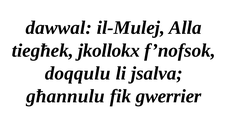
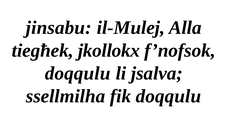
dawwal: dawwal -> jinsabu (59, 28)
għannulu: għannulu -> ssellmilha (66, 96)
fik gwerrier: gwerrier -> doqqulu (168, 96)
